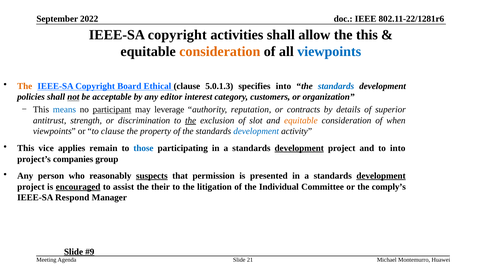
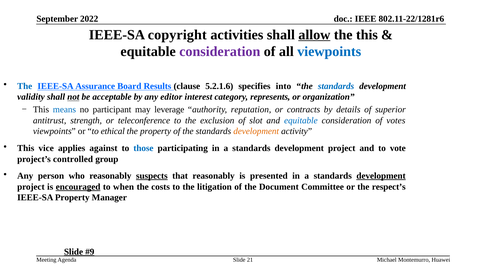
allow underline: none -> present (314, 35)
consideration colour: orange -> purple (220, 52)
The colour: orange -> blue (25, 86)
Copyright: Copyright -> Assurance (95, 86)
Ethical: Ethical -> Results (157, 86)
5.0.1.3: 5.0.1.3 -> 5.2.1.6 (219, 86)
policies: policies -> validity (31, 97)
customers: customers -> represents (270, 97)
participant underline: present -> none (112, 110)
discrimination: discrimination -> teleconference (144, 121)
the underline: present -> none (191, 121)
equitable colour: orange -> blue (301, 121)
when: when -> votes (396, 121)
to clause: clause -> ethical (113, 131)
development colour: blue -> orange (256, 131)
remain: remain -> against (103, 148)
development underline: present -> none (299, 148)
to into: into -> vote (398, 148)
companies: companies -> controlled (73, 159)
that permission: permission -> reasonably (214, 176)
assist: assist -> when (124, 187)
their: their -> costs (161, 187)
Individual: Individual -> Document (279, 187)
comply’s: comply’s -> respect’s (389, 187)
IEEE-SA Respond: Respond -> Property (72, 198)
